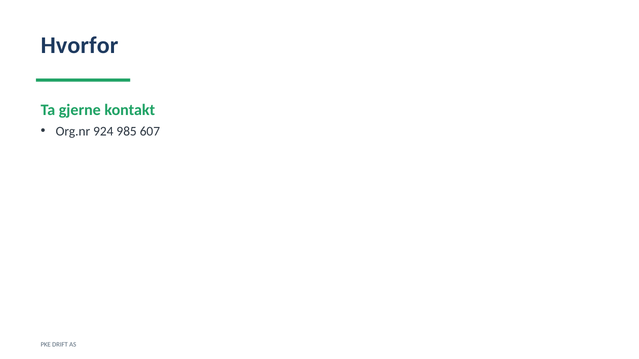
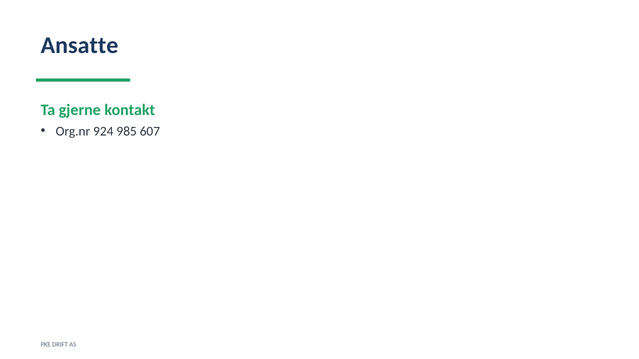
Hvorfor: Hvorfor -> Ansatte (80, 46)
